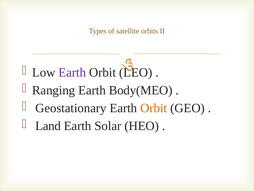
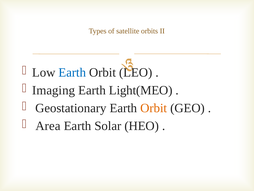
Earth colour: purple -> blue (72, 72)
Ranging: Ranging -> Imaging (54, 90)
Body(MEO: Body(MEO -> Light(MEO (141, 90)
Land: Land -> Area (48, 126)
